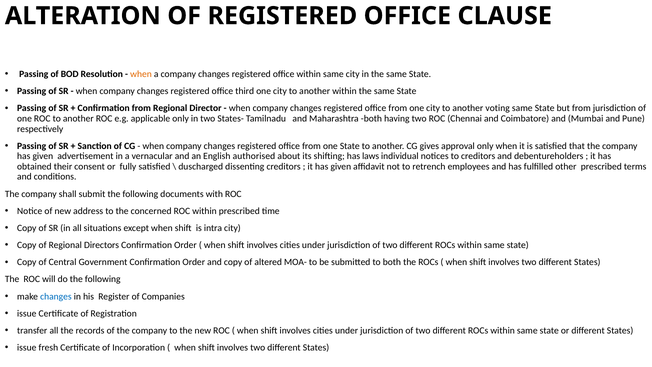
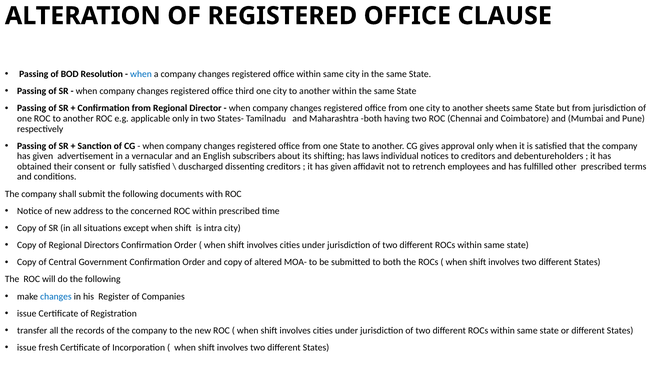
when colour: orange -> blue (141, 74)
voting: voting -> sheets (498, 108)
authorised: authorised -> subscribers (254, 156)
